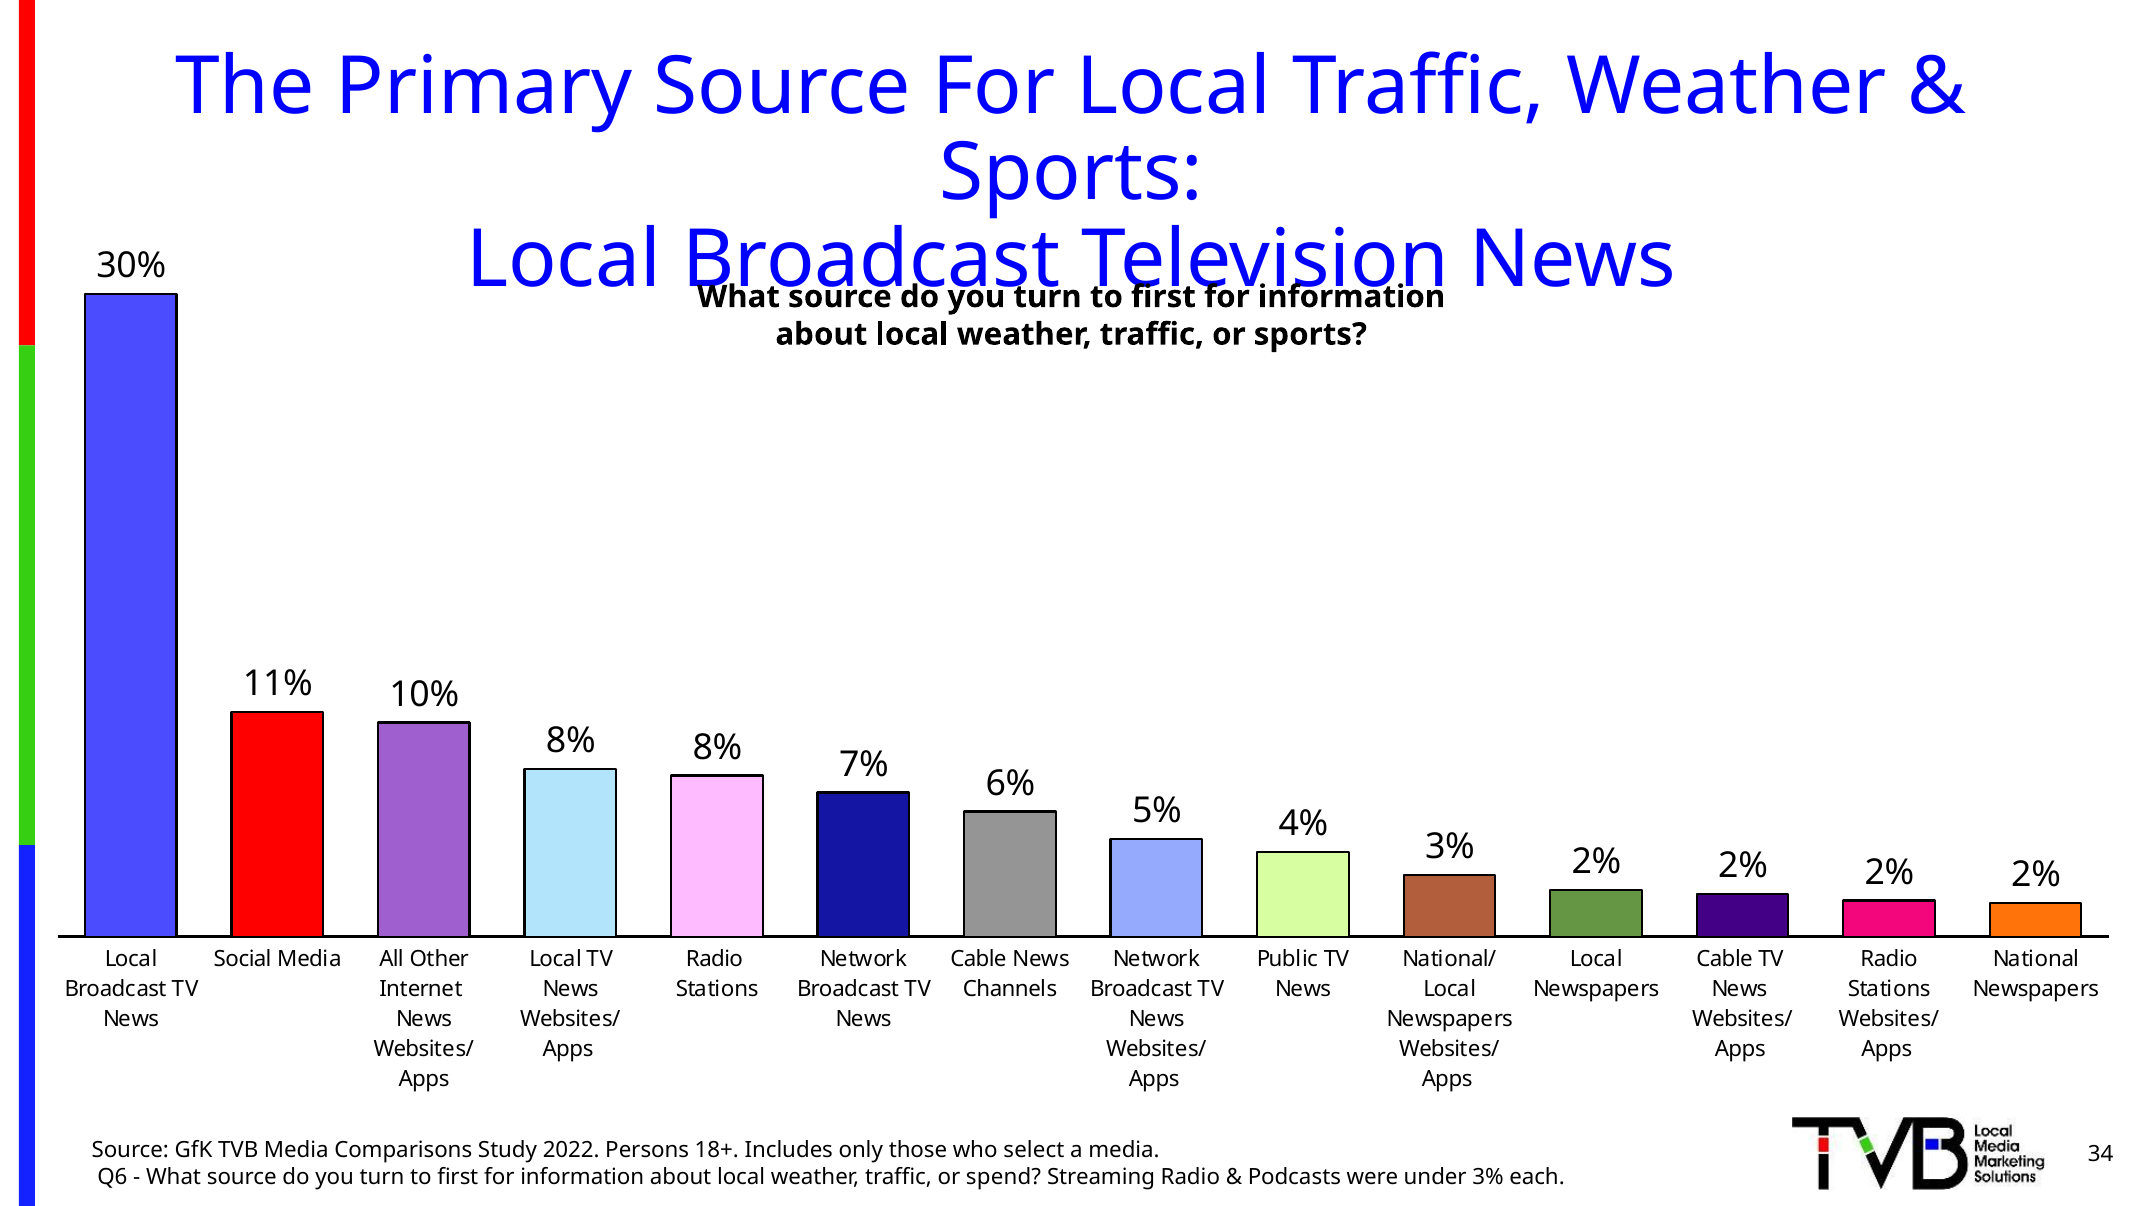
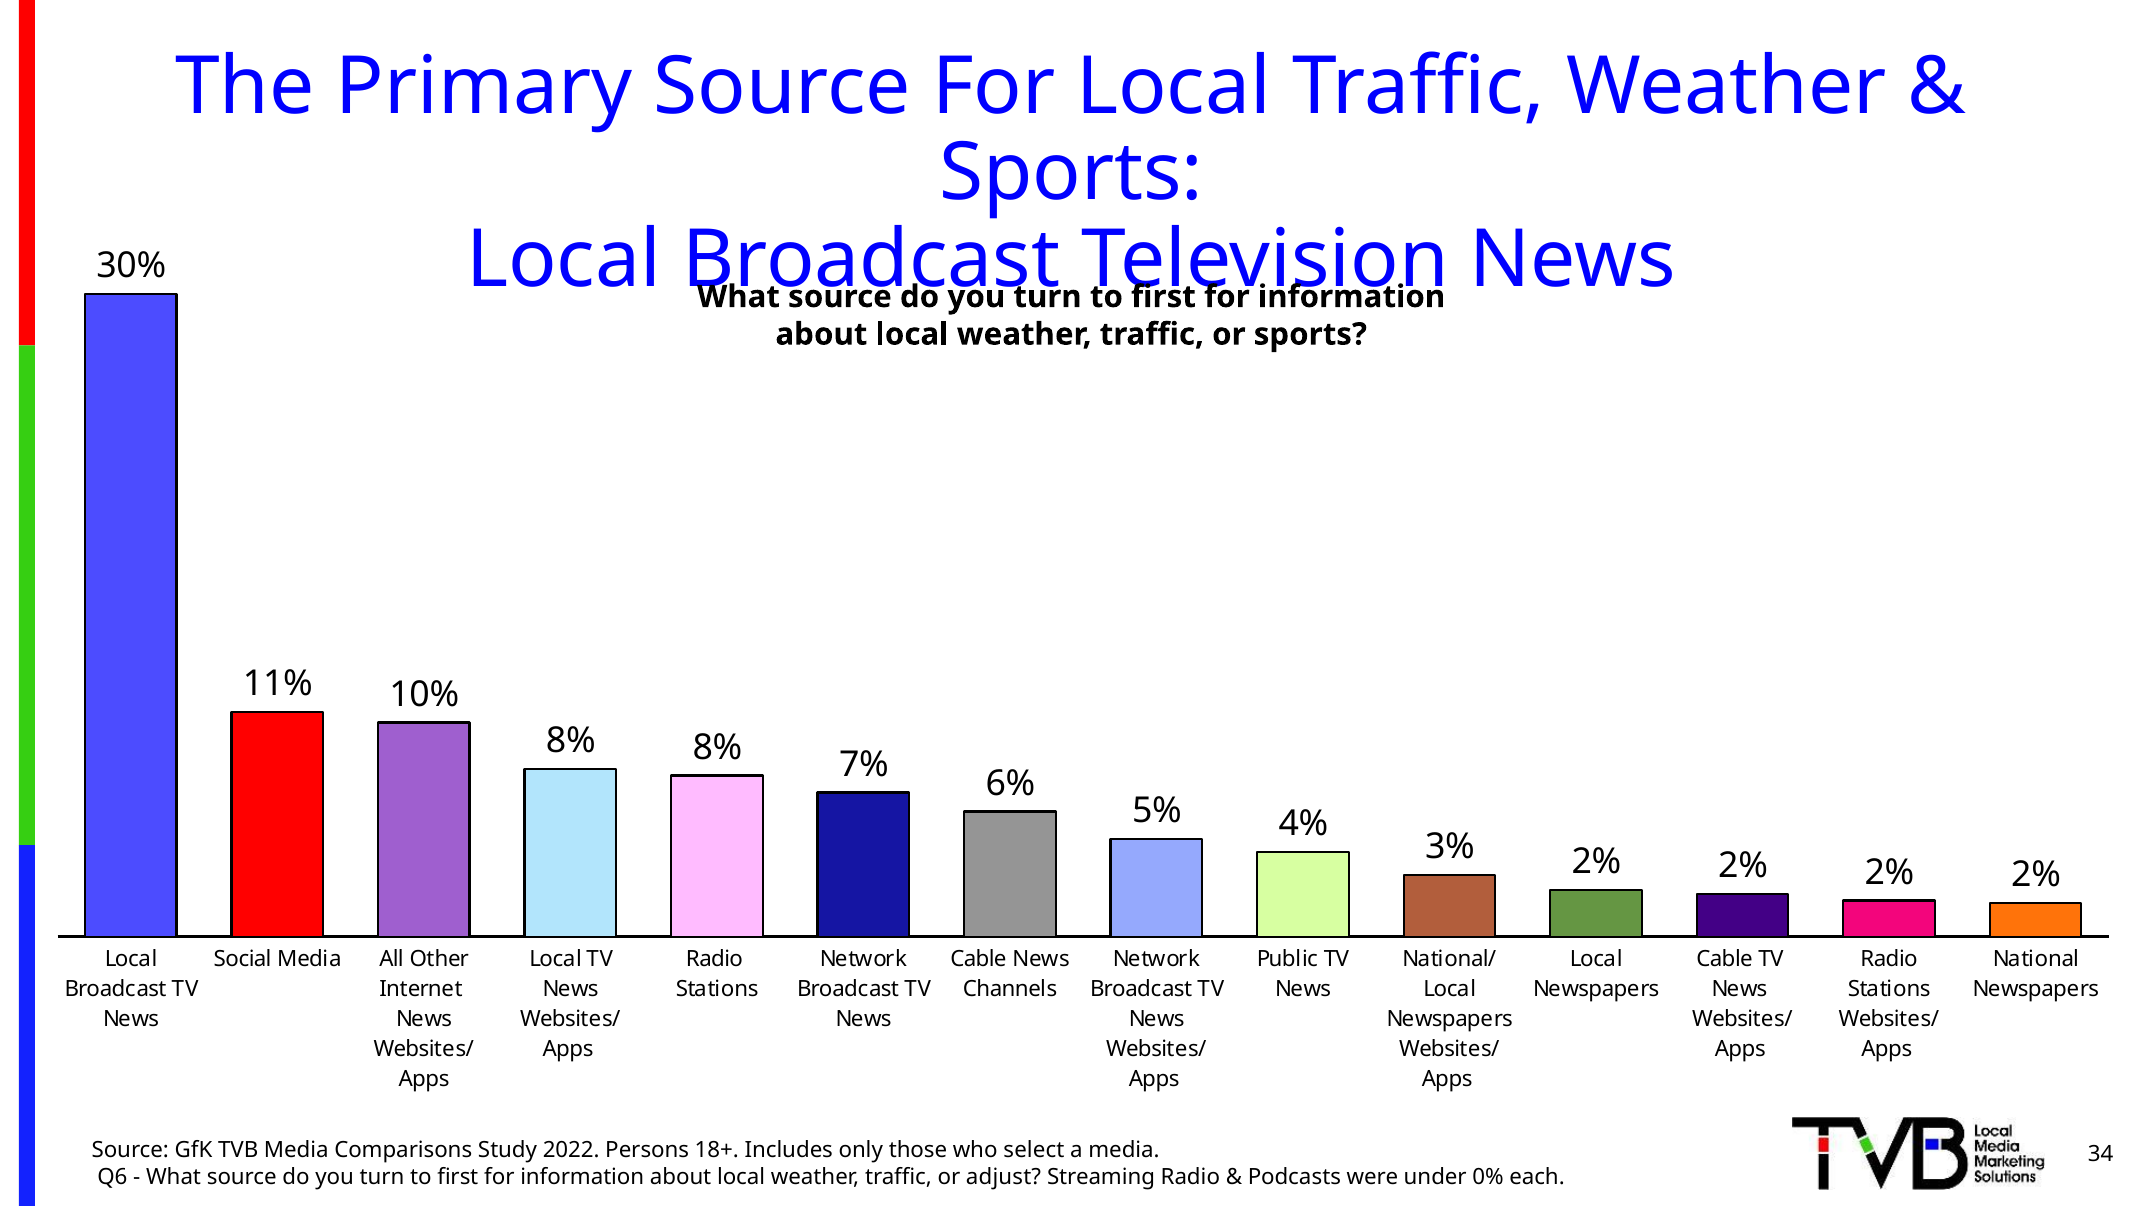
spend: spend -> adjust (1004, 1177)
under 3%: 3% -> 0% (1488, 1177)
